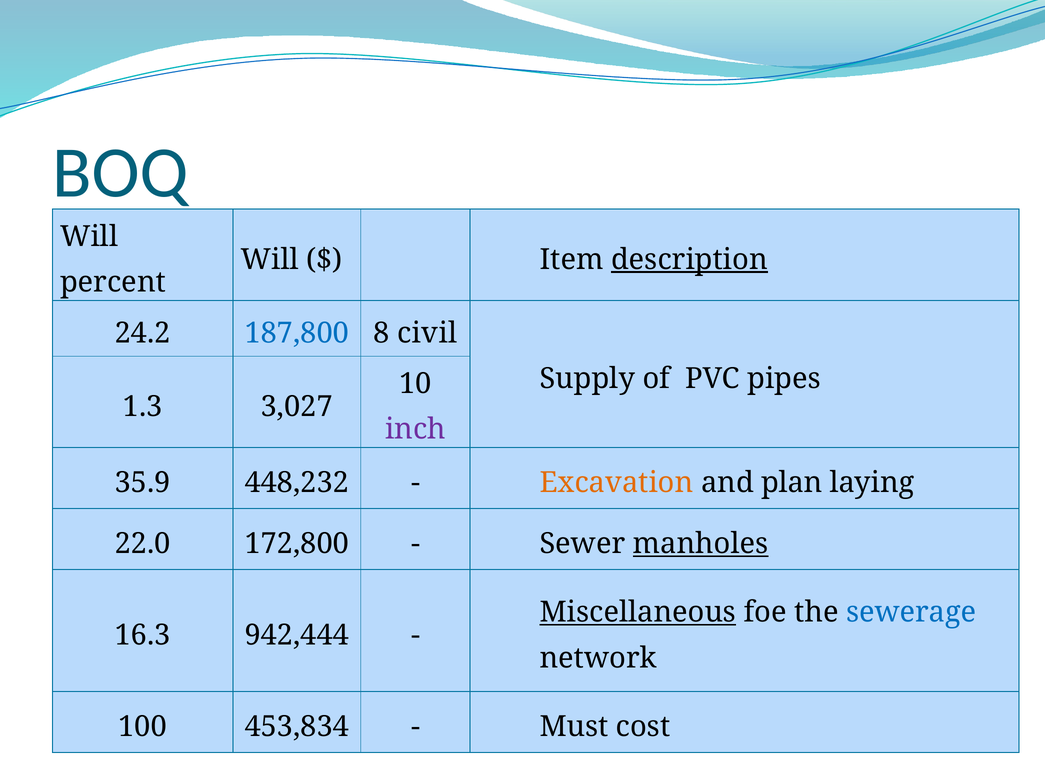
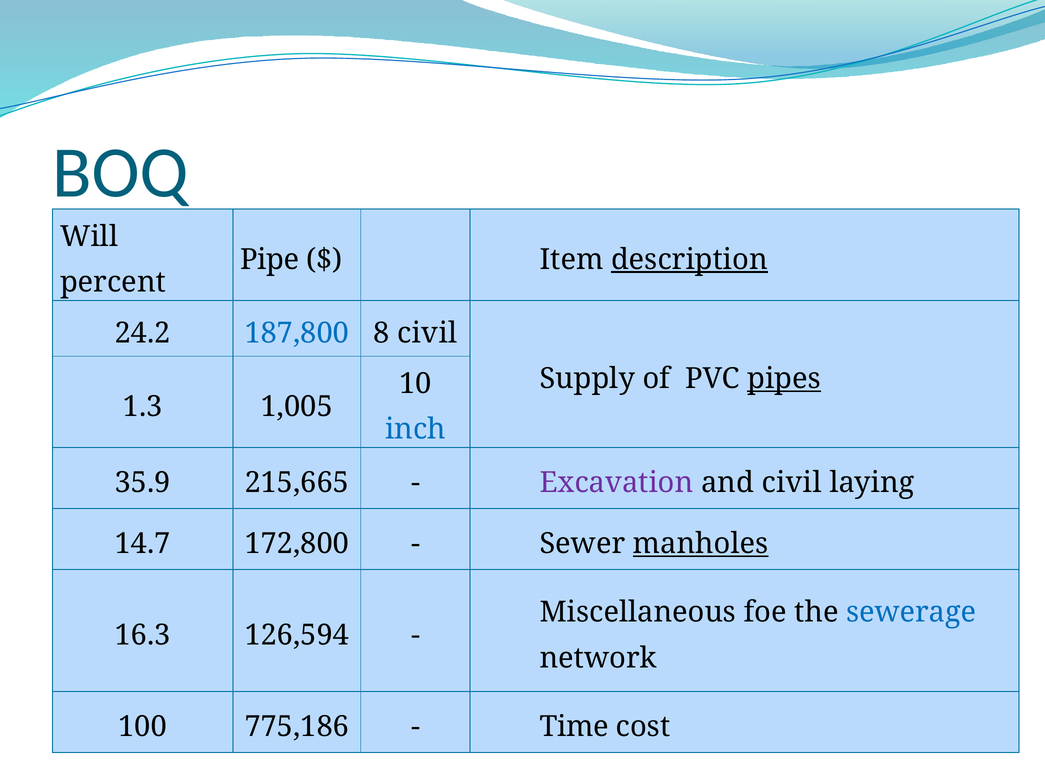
Will: Will -> Pipe (270, 259)
pipes underline: none -> present (784, 379)
3,027: 3,027 -> 1,005 (297, 406)
inch colour: purple -> blue (415, 429)
448,232: 448,232 -> 215,665 (297, 483)
Excavation colour: orange -> purple (617, 483)
and plan: plan -> civil (792, 483)
22.0: 22.0 -> 14.7 (143, 544)
Miscellaneous underline: present -> none (638, 612)
942,444: 942,444 -> 126,594 (297, 635)
453,834: 453,834 -> 775,186 (297, 726)
Must: Must -> Time (574, 726)
